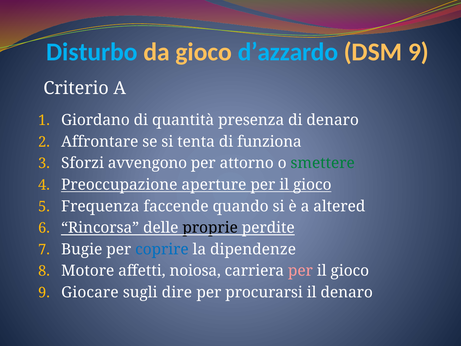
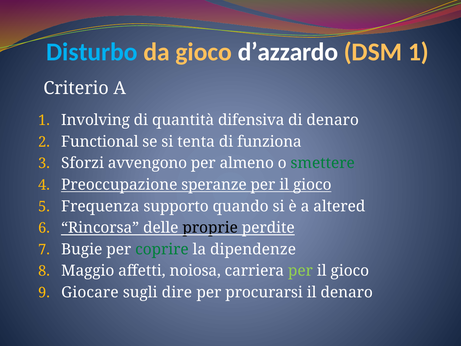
d’azzardo colour: light blue -> white (288, 52)
DSM 9: 9 -> 1 (418, 52)
Giordano: Giordano -> Involving (95, 120)
presenza: presenza -> difensiva (251, 120)
Affrontare: Affrontare -> Functional (100, 142)
attorno: attorno -> almeno (247, 163)
aperture: aperture -> speranze (214, 185)
faccende: faccende -> supporto (176, 206)
coprire colour: blue -> green (162, 249)
Motore: Motore -> Maggio (88, 271)
per colour: pink -> light green (300, 271)
